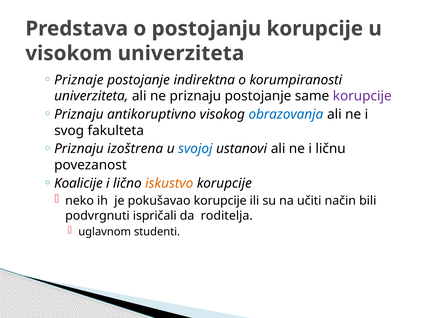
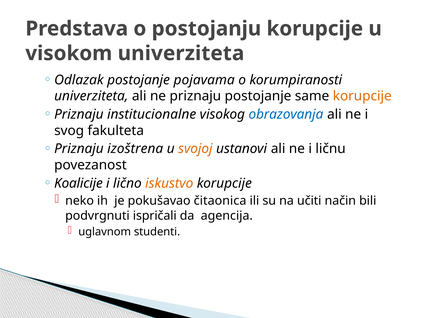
Priznaje: Priznaje -> Odlazak (79, 80)
indirektna: indirektna -> pojavama (204, 80)
korupcije colour: purple -> orange (362, 96)
antikoruptivno: antikoruptivno -> institucionalne (152, 114)
svojoj colour: blue -> orange (195, 149)
pokušavao korupcije: korupcije -> čitaonica (220, 201)
roditelja: roditelja -> agencija (227, 216)
